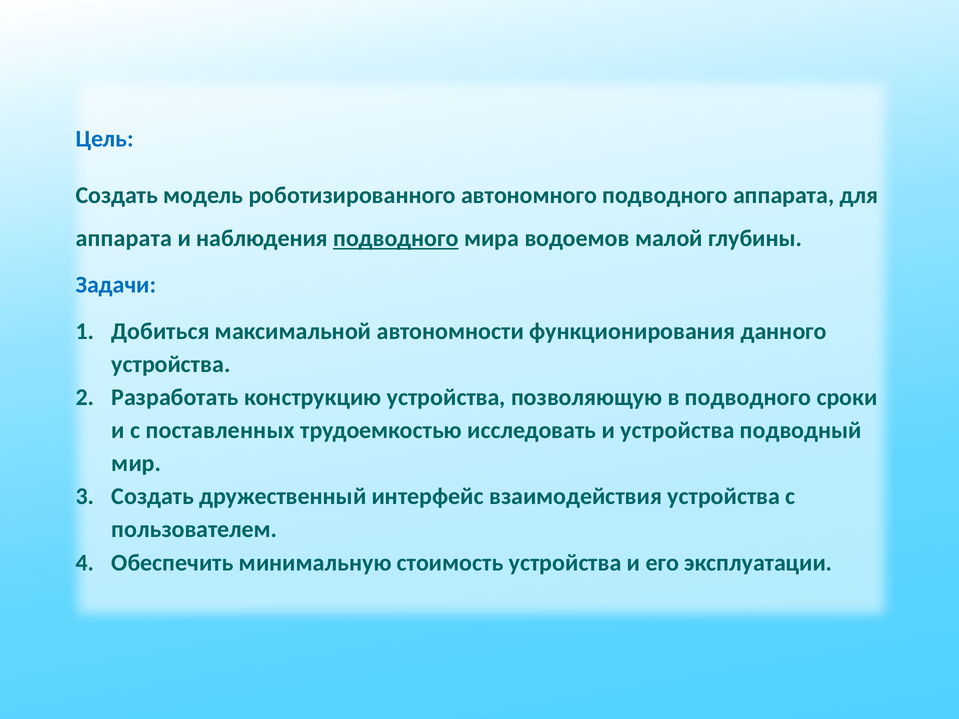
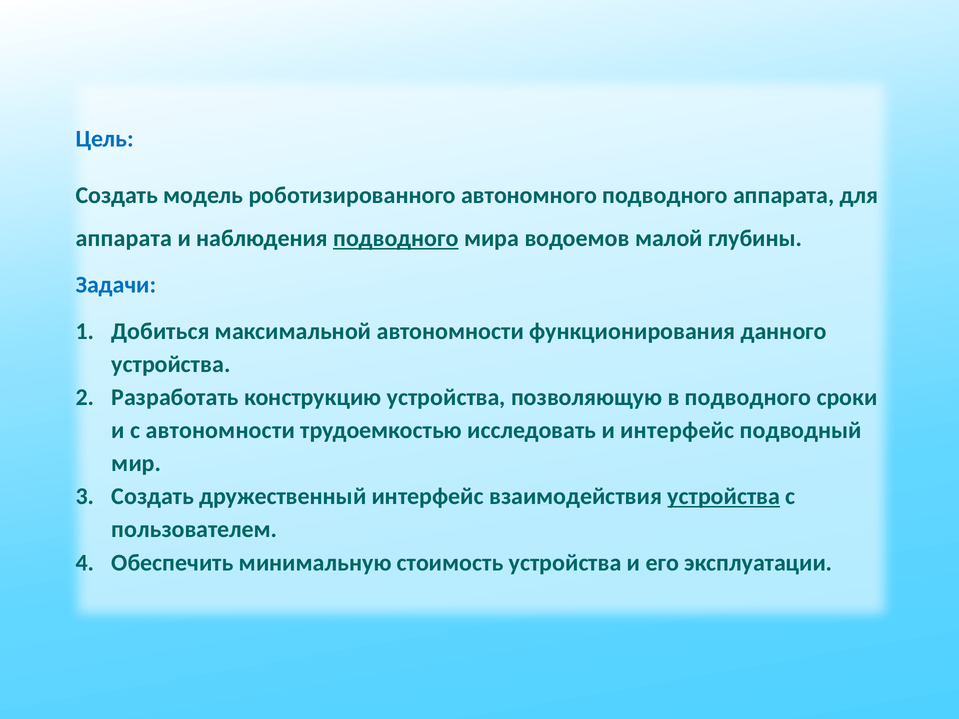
с поставленных: поставленных -> автономности (220, 431)
и устройства: устройства -> интерфейс (677, 431)
устройства underline: none -> present (724, 497)
